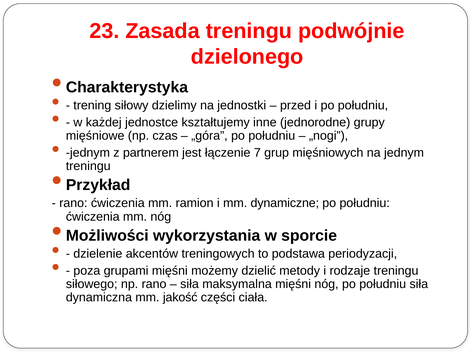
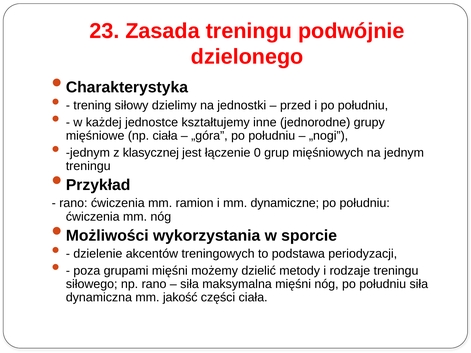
np czas: czas -> ciała (165, 136)
partnerem: partnerem -> klasycznej (151, 153)
7: 7 -> 0 (257, 153)
